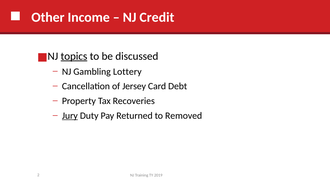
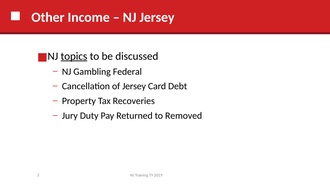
NJ Credit: Credit -> Jersey (157, 17)
Lottery: Lottery -> Federal (127, 71)
Jury underline: present -> none (70, 115)
